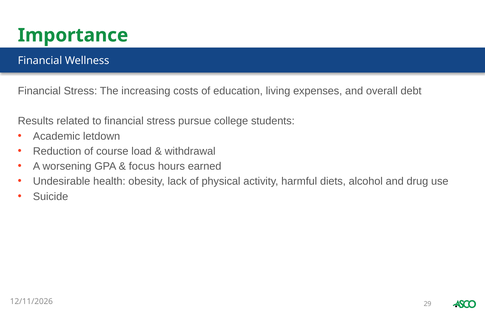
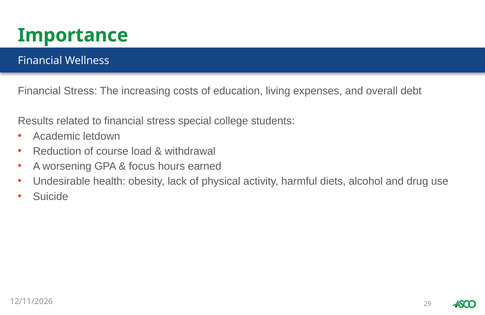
pursue: pursue -> special (195, 121)
